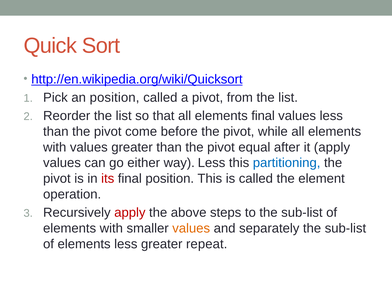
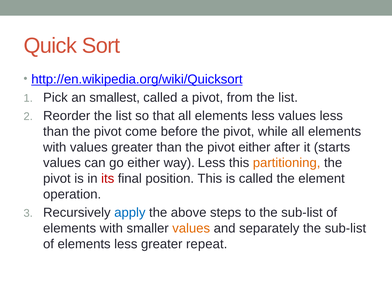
an position: position -> smallest (115, 98)
all elements final: final -> less (263, 116)
pivot equal: equal -> either (254, 147)
it apply: apply -> starts (332, 147)
partitioning colour: blue -> orange (287, 163)
apply colour: red -> blue (130, 213)
